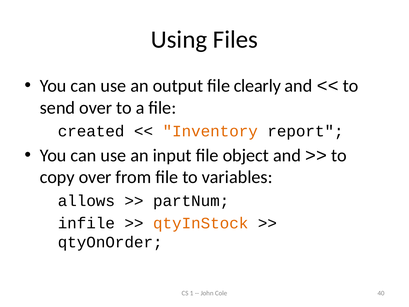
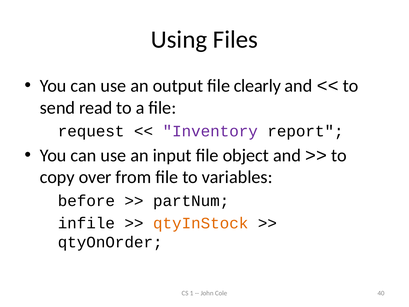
send over: over -> read (96, 108)
created: created -> request (91, 131)
Inventory colour: orange -> purple (210, 131)
allows: allows -> before (86, 201)
